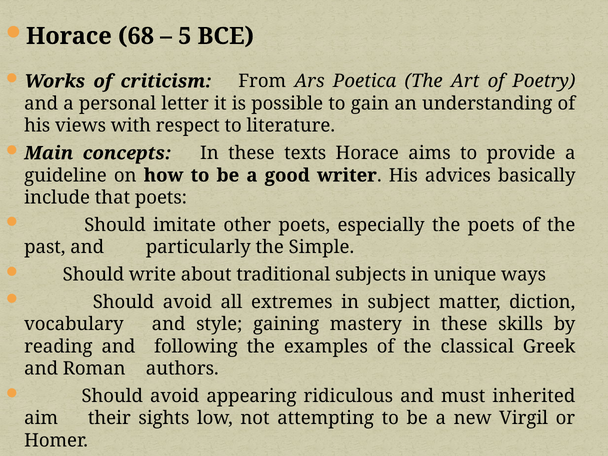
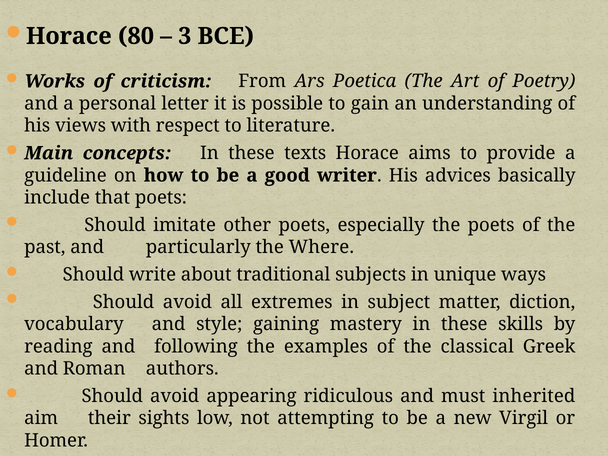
68: 68 -> 80 (136, 36)
5: 5 -> 3 (185, 36)
Simple: Simple -> Where (321, 247)
